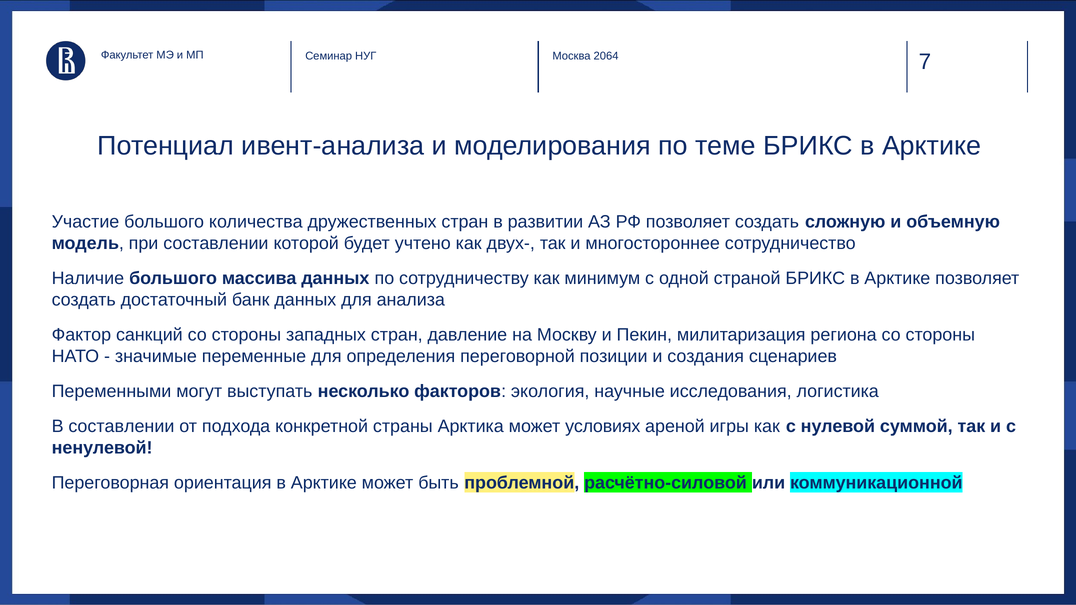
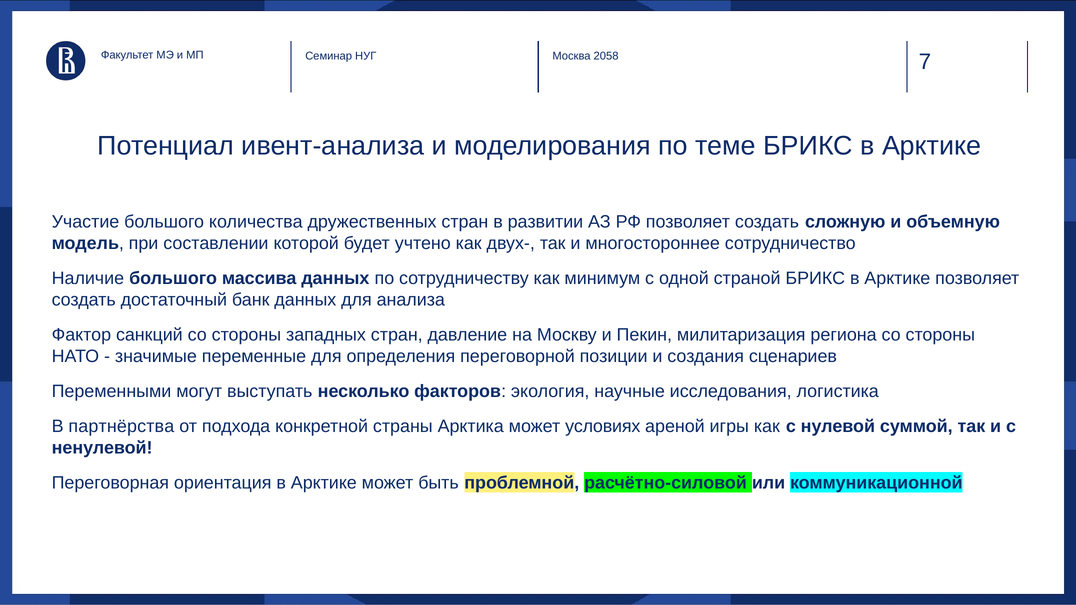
2064: 2064 -> 2058 (606, 56)
В составлении: составлении -> партнёрства (121, 426)
